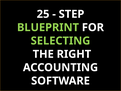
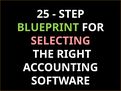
SELECTING colour: light green -> pink (60, 41)
